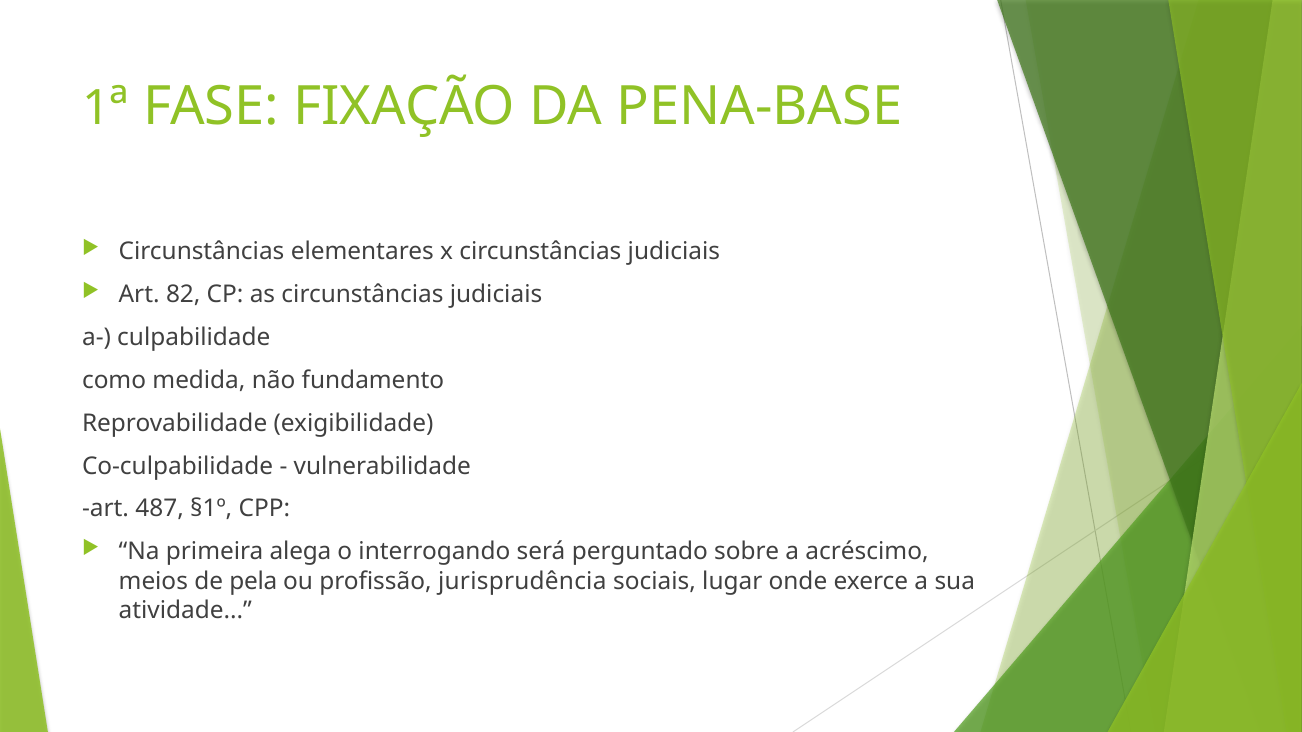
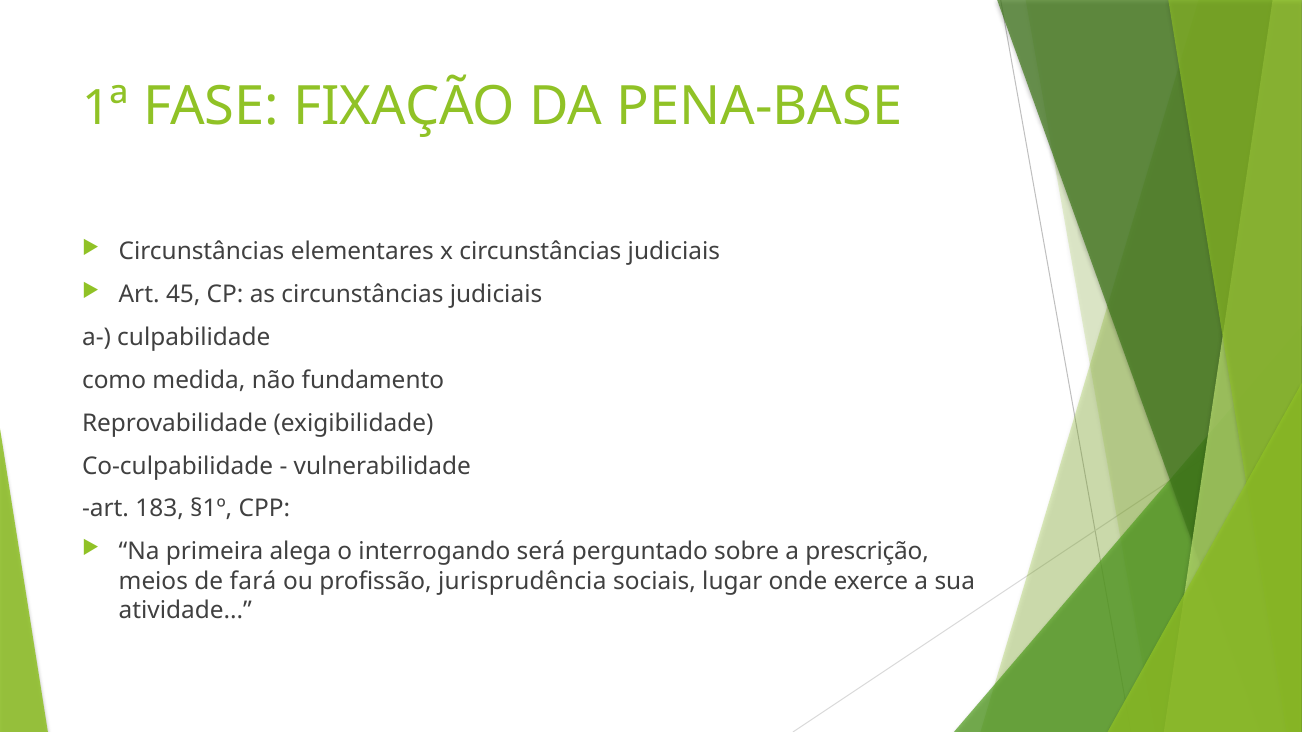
82: 82 -> 45 (183, 295)
487: 487 -> 183 (160, 509)
acréscimo: acréscimo -> prescrição (867, 552)
pela: pela -> fará (253, 581)
